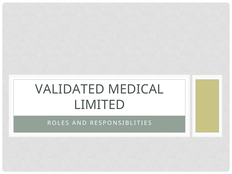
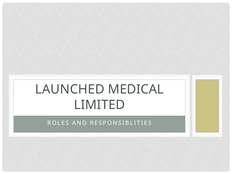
VALIDATED: VALIDATED -> LAUNCHED (70, 89)
